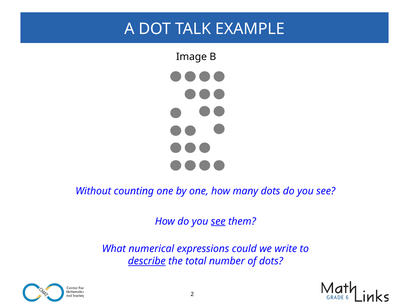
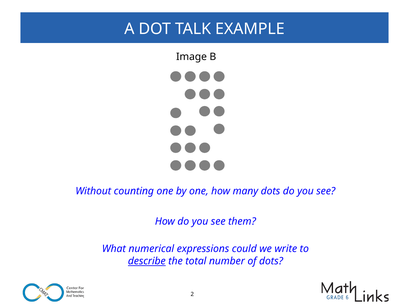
see underline: present -> none (218, 221)
